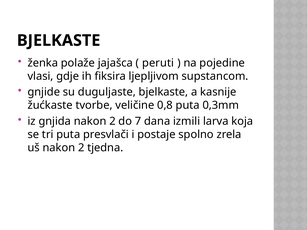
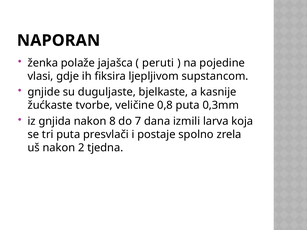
BJELKASTE: BJELKASTE -> NAPORAN (59, 41)
gnjida nakon 2: 2 -> 8 (112, 121)
